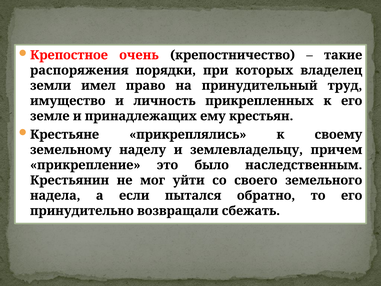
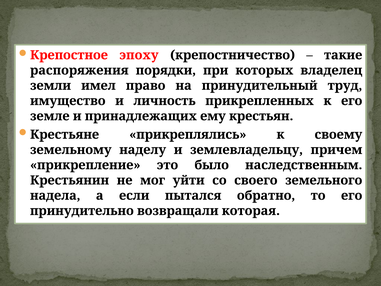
очень: очень -> эпоху (139, 55)
сбежать: сбежать -> которая (251, 211)
